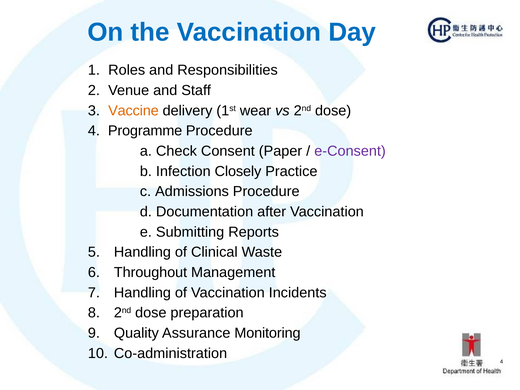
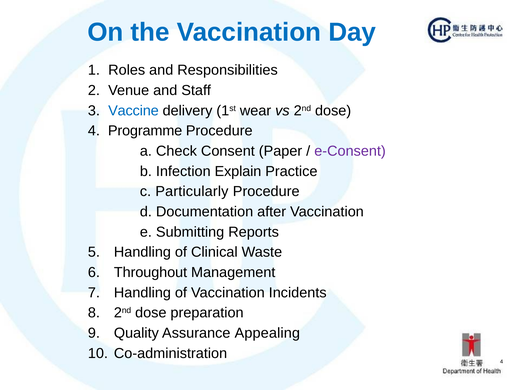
Vaccine colour: orange -> blue (133, 111)
Closely: Closely -> Explain (238, 171)
Admissions: Admissions -> Particularly (192, 192)
Monitoring: Monitoring -> Appealing (267, 333)
